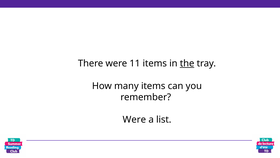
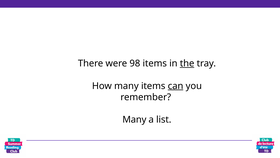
11: 11 -> 98 (135, 63)
can underline: none -> present (176, 86)
Were: Were -> Many (134, 119)
